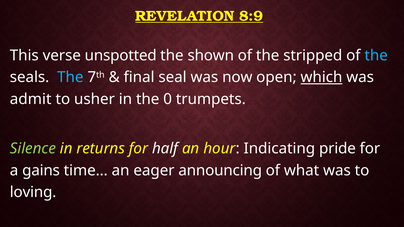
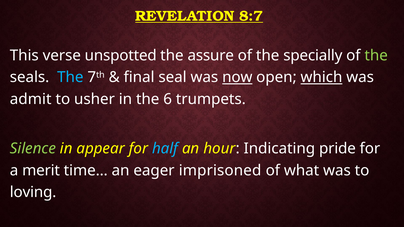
8:9: 8:9 -> 8:7 (251, 16)
shown: shown -> assure (211, 56)
stripped: stripped -> specially (313, 56)
the colour: light blue -> light green (376, 56)
now underline: none -> present (237, 77)
0: 0 -> 6 (168, 99)
returns: returns -> appear (101, 149)
half colour: white -> light blue (165, 149)
gains: gains -> merit (41, 171)
announcing: announcing -> imprisoned (220, 171)
